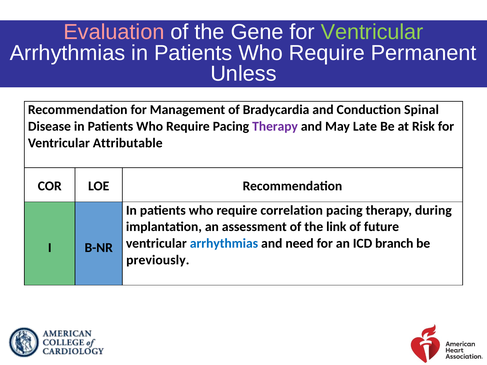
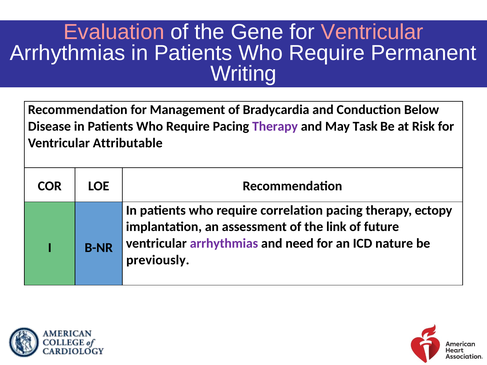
Ventricular colour: light green -> pink (372, 32)
Unless: Unless -> Writing (244, 74)
Spinal: Spinal -> Below (422, 110)
Late: Late -> Task (365, 126)
during: during -> ectopy (433, 210)
arrhythmias colour: blue -> purple (224, 244)
branch: branch -> nature (394, 244)
